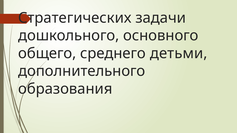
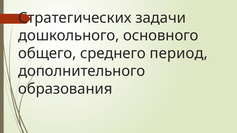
детьми: детьми -> период (179, 53)
